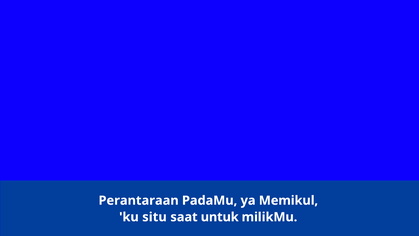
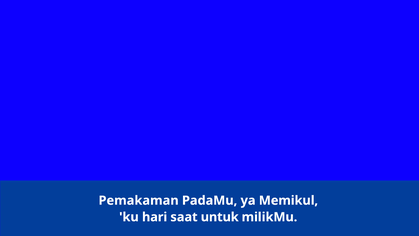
Perantaraan: Perantaraan -> Pemakaman (139, 200)
situ: situ -> hari (155, 217)
